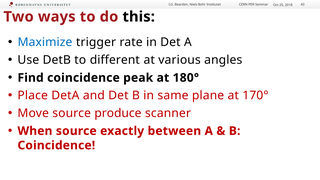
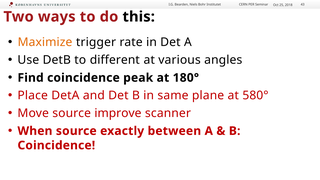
Maximize colour: blue -> orange (45, 42)
170°: 170° -> 580° (255, 95)
produce: produce -> improve (118, 113)
